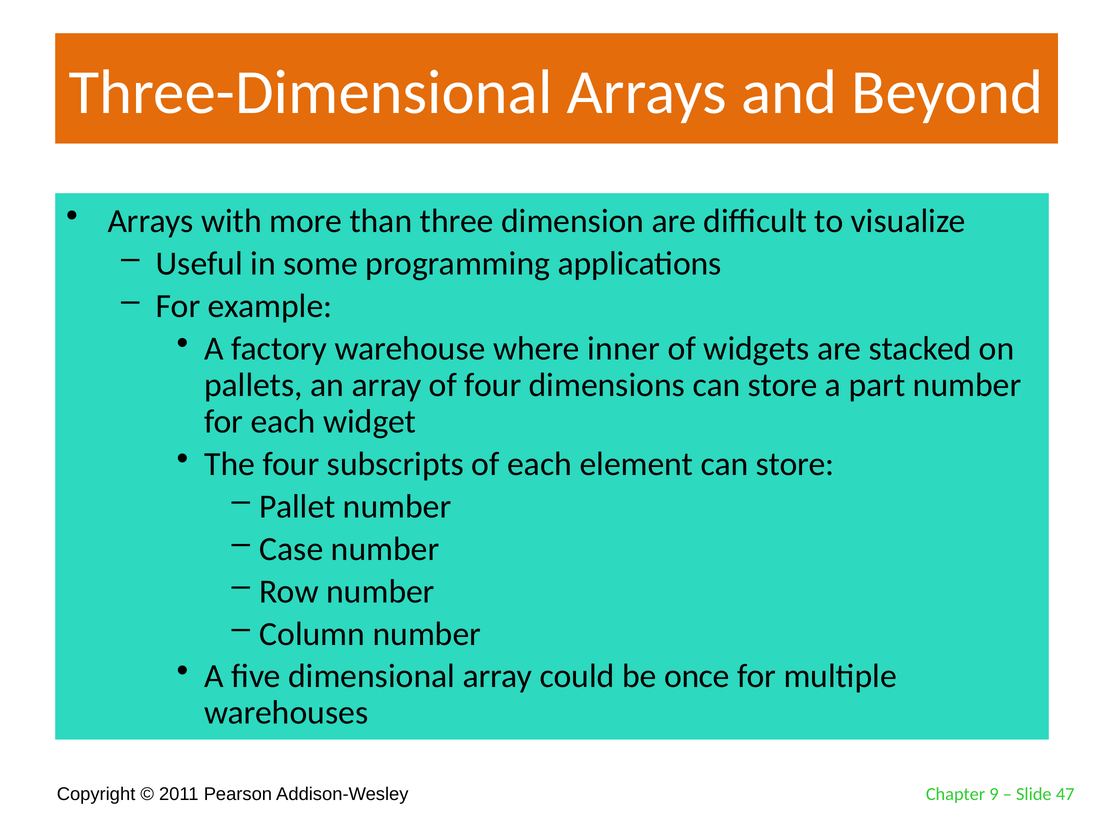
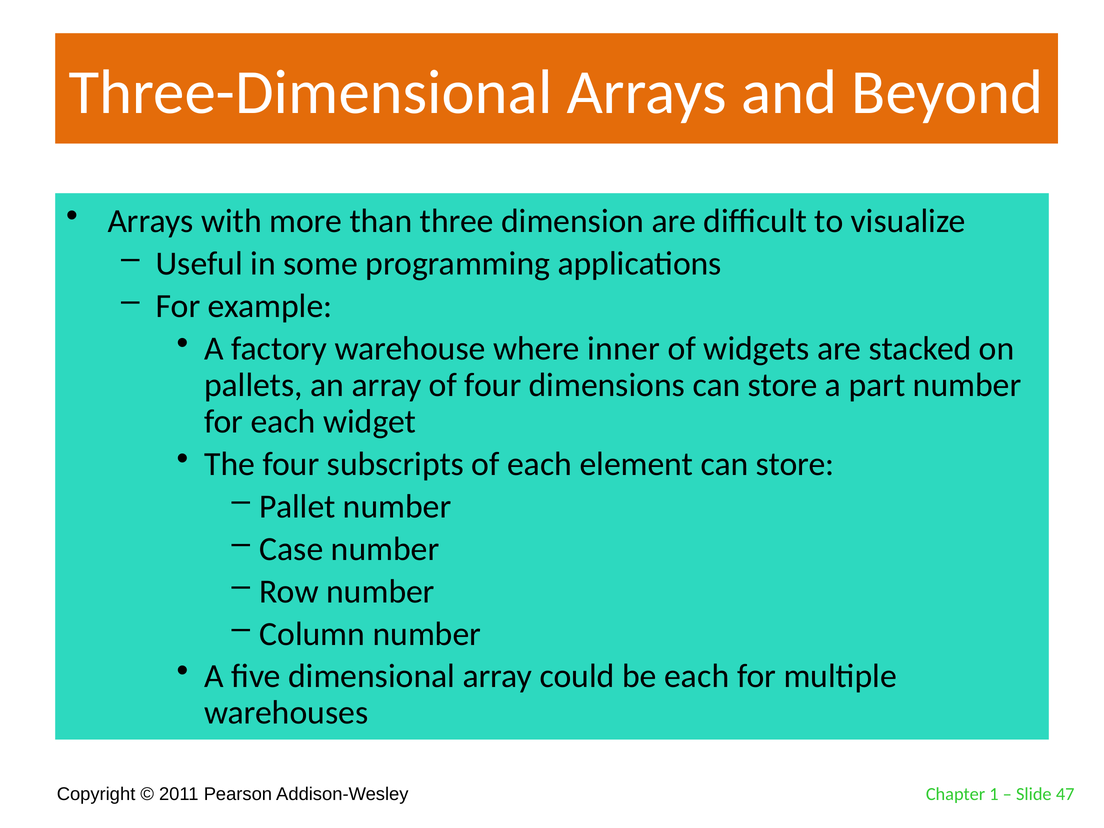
be once: once -> each (697, 676)
9: 9 -> 1 (994, 794)
